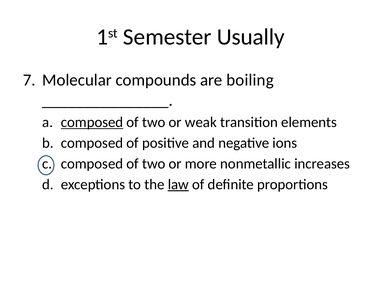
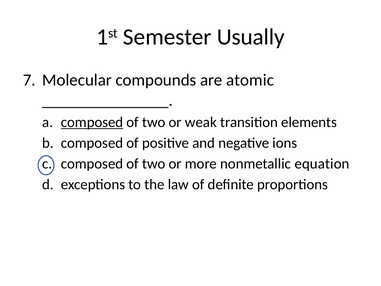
boiling: boiling -> atomic (250, 80)
increases: increases -> equation (322, 164)
law underline: present -> none (178, 184)
